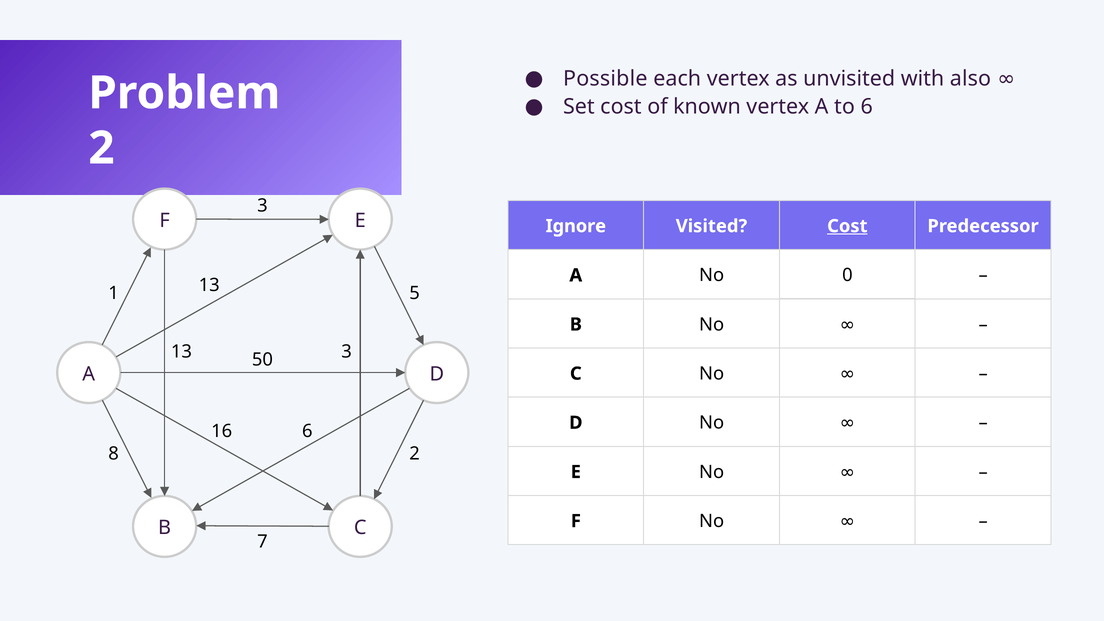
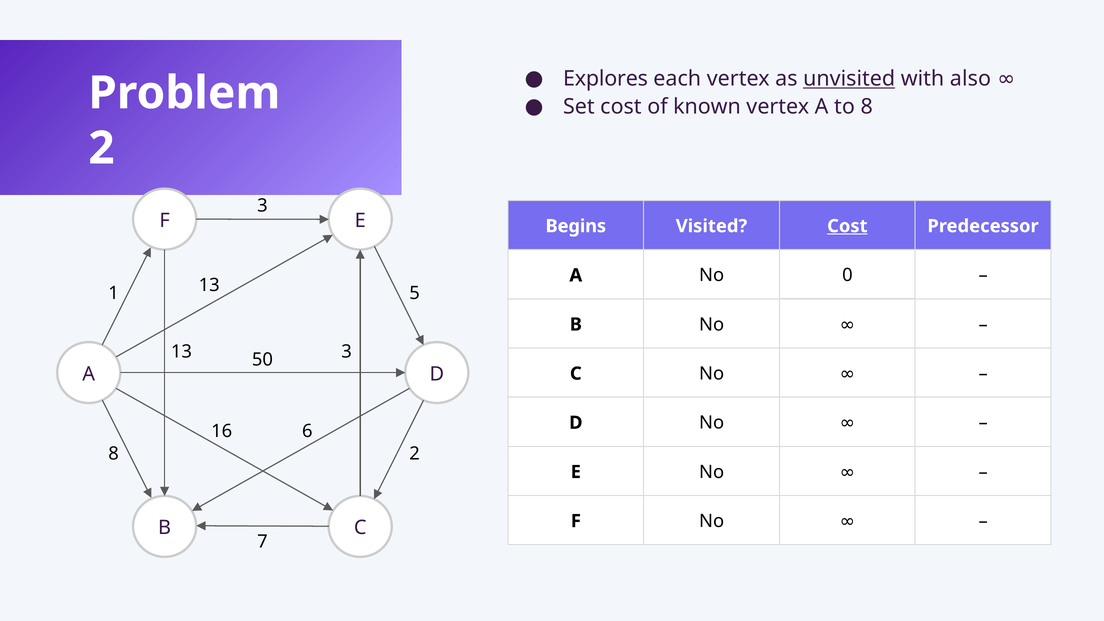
Possible: Possible -> Explores (606, 79)
unvisited underline: none -> present (849, 79)
to 6: 6 -> 8 (867, 107)
Ignore: Ignore -> Begins (576, 226)
